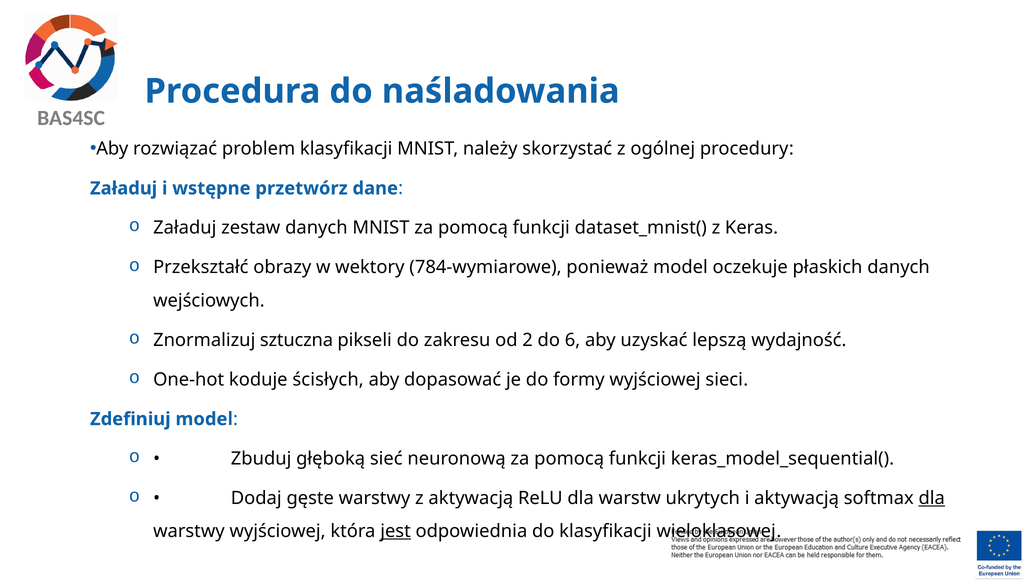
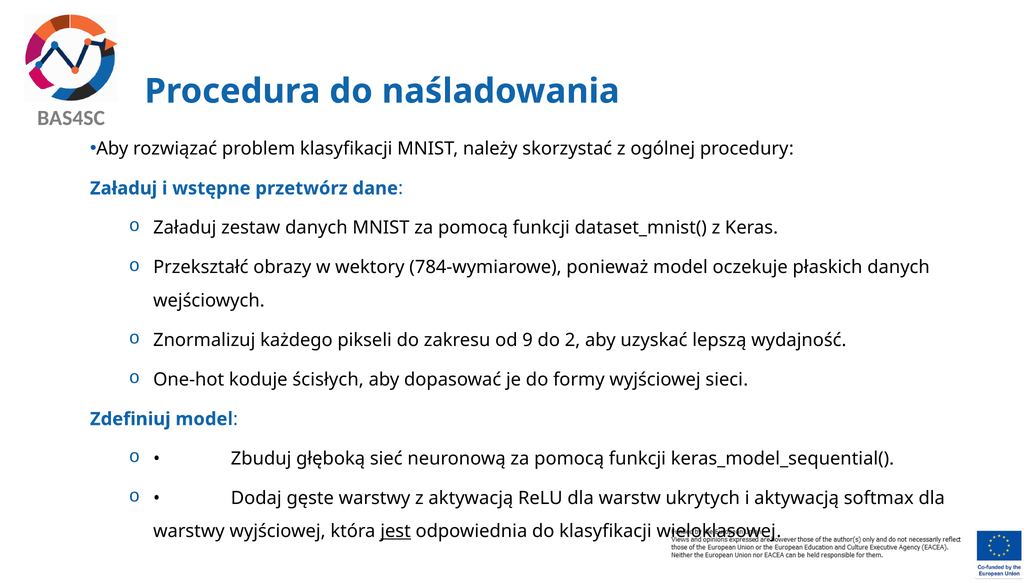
sztuczna: sztuczna -> każdego (296, 340)
2: 2 -> 9 (528, 340)
6: 6 -> 2 (573, 340)
dla underline: present -> none (932, 498)
